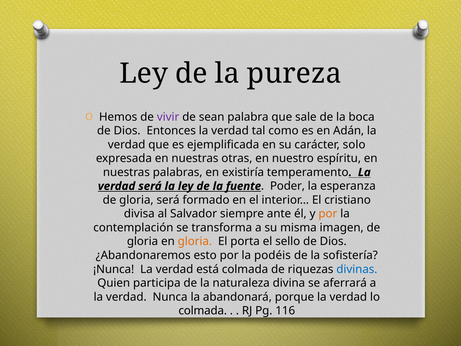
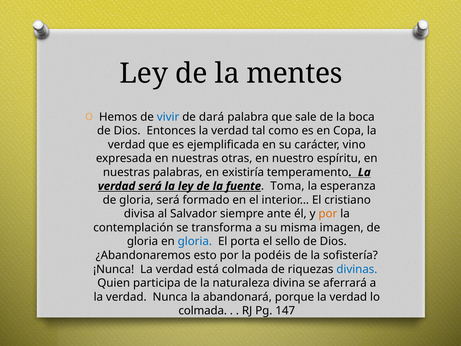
pureza: pureza -> mentes (295, 73)
vivir colour: purple -> blue (168, 117)
sean: sean -> dará (212, 117)
Adán: Adán -> Copa (349, 131)
solo: solo -> vino (354, 145)
Poder: Poder -> Toma (287, 186)
gloria colour: orange -> blue (195, 241)
116: 116 -> 147 (285, 310)
